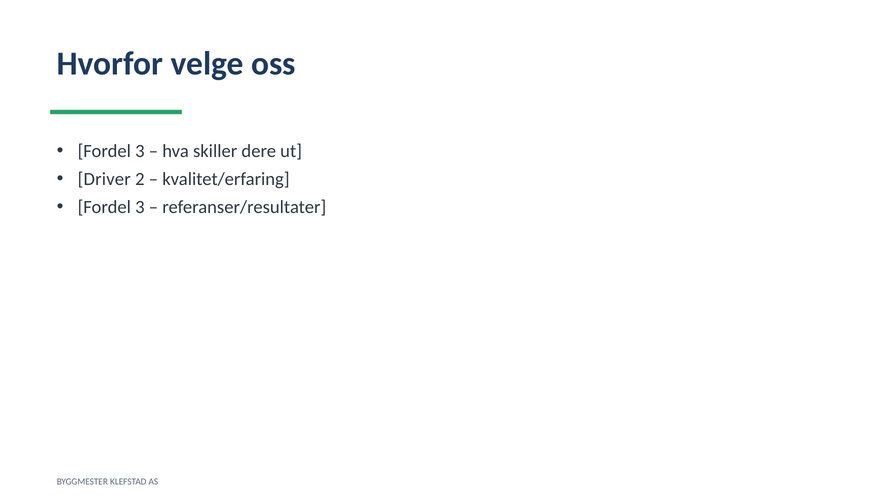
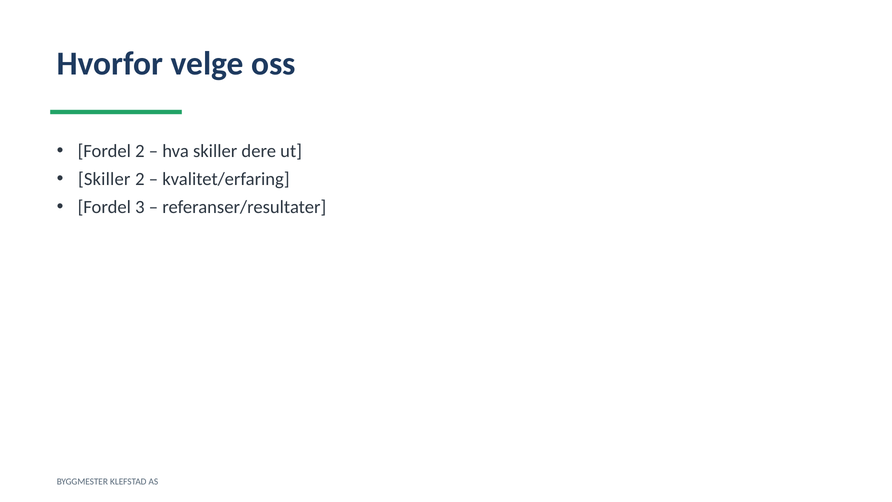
3: 3 -> 2 (140, 151)
Driver: Driver -> Skiller (104, 179)
